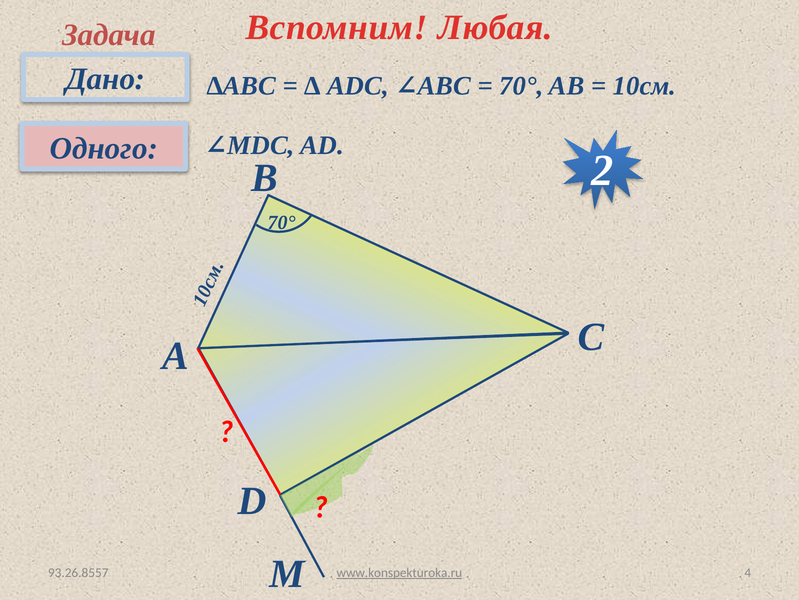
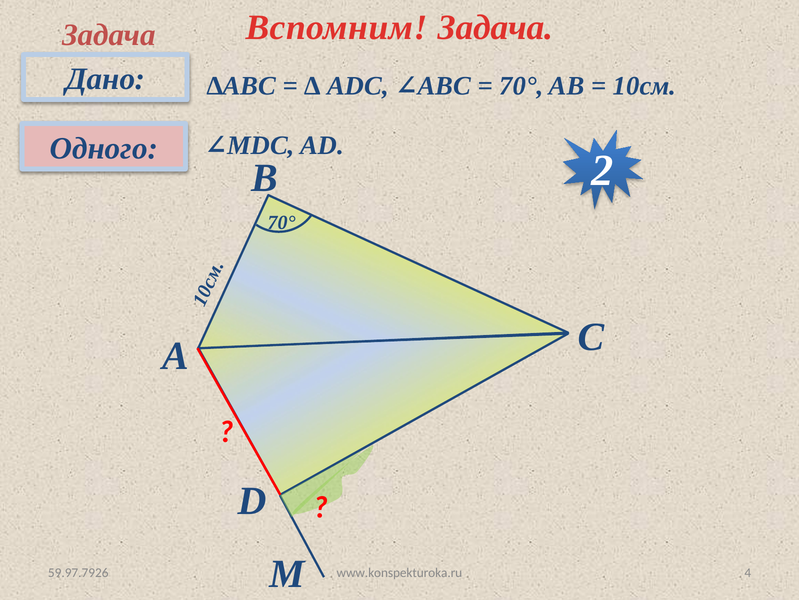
Любая: Любая -> Задача (495, 28)
www.konspekturoka.ru underline: present -> none (399, 572)
93.26.8557: 93.26.8557 -> 59.97.7926 (78, 572)
